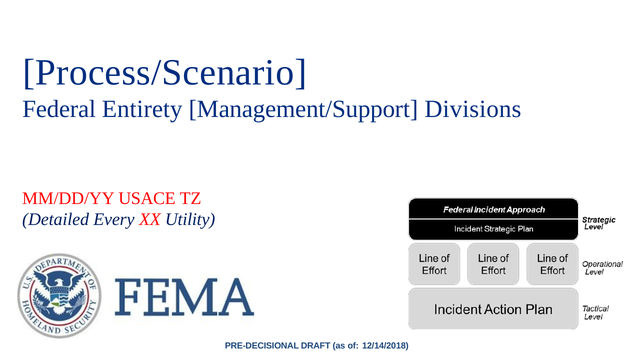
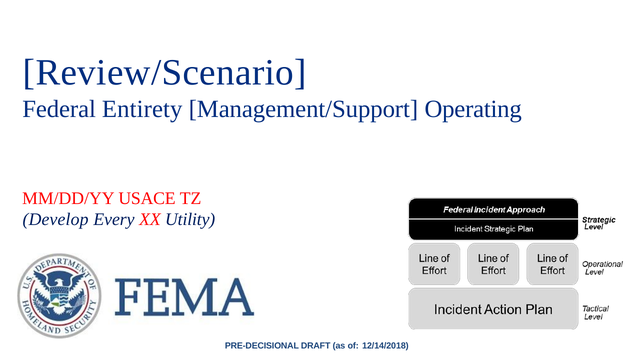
Process/Scenario: Process/Scenario -> Review/Scenario (165, 73)
Divisions: Divisions -> Operating (473, 109)
Detailed: Detailed -> Develop (56, 219)
